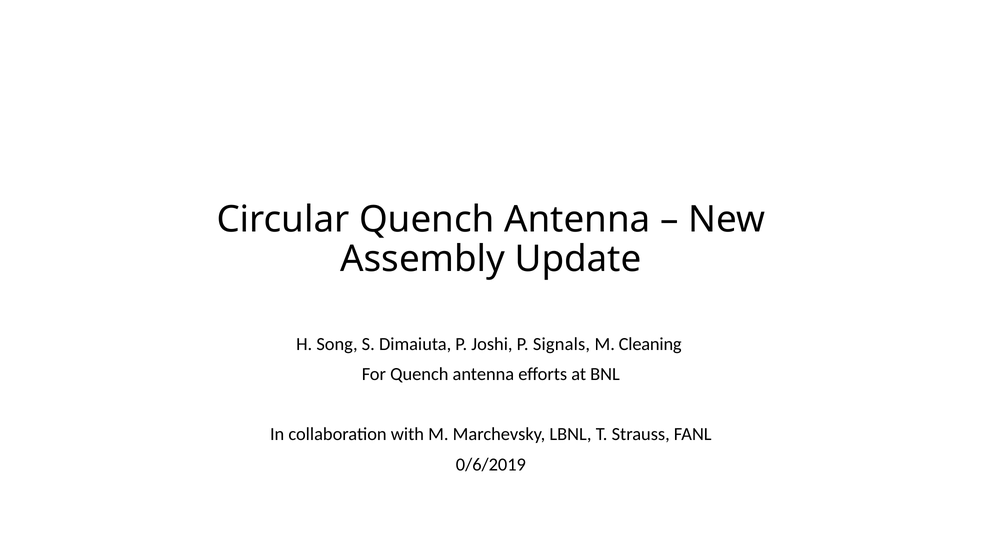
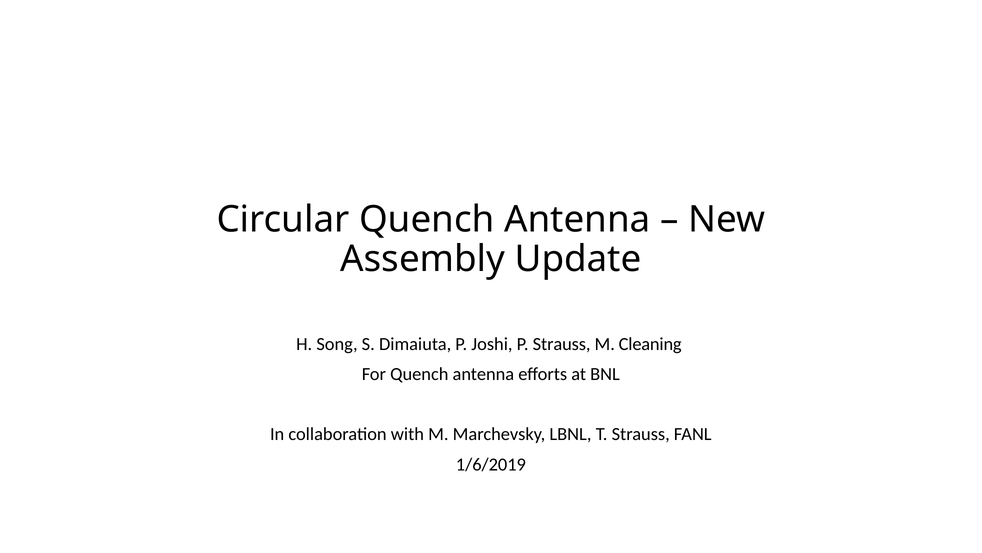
P Signals: Signals -> Strauss (562, 344)
0/6/2019: 0/6/2019 -> 1/6/2019 (491, 464)
